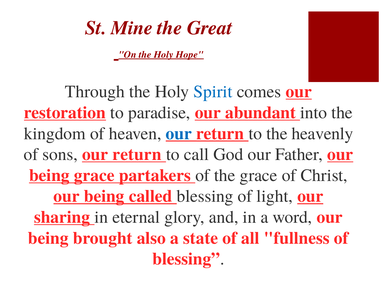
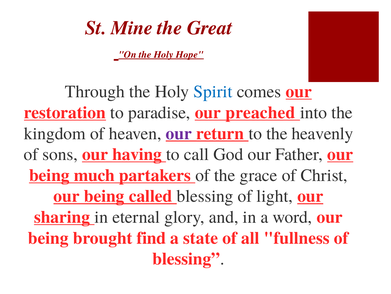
abundant: abundant -> preached (260, 112)
our colour: blue -> purple (179, 133)
sons our return: return -> having (137, 154)
being grace: grace -> much (94, 175)
also: also -> find (151, 237)
